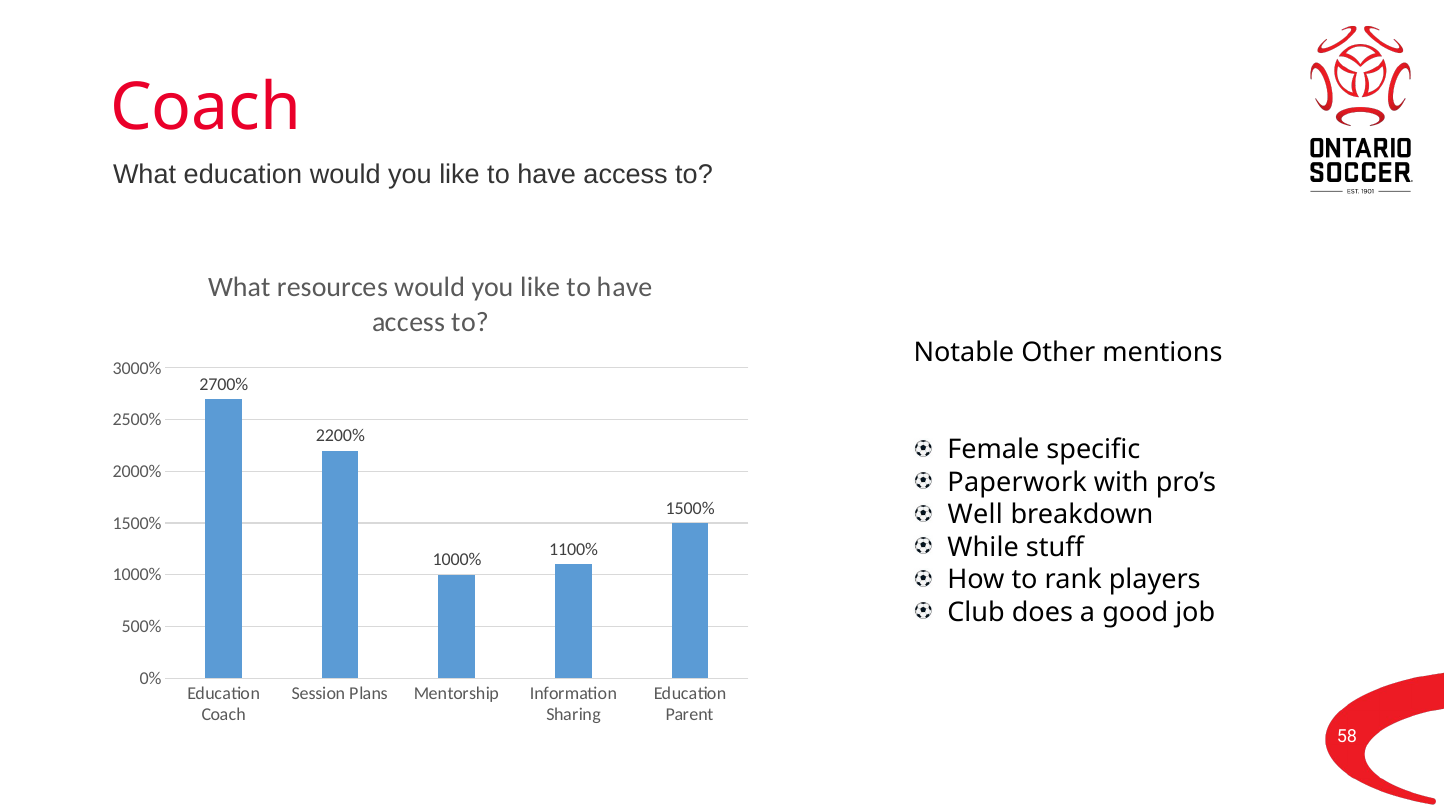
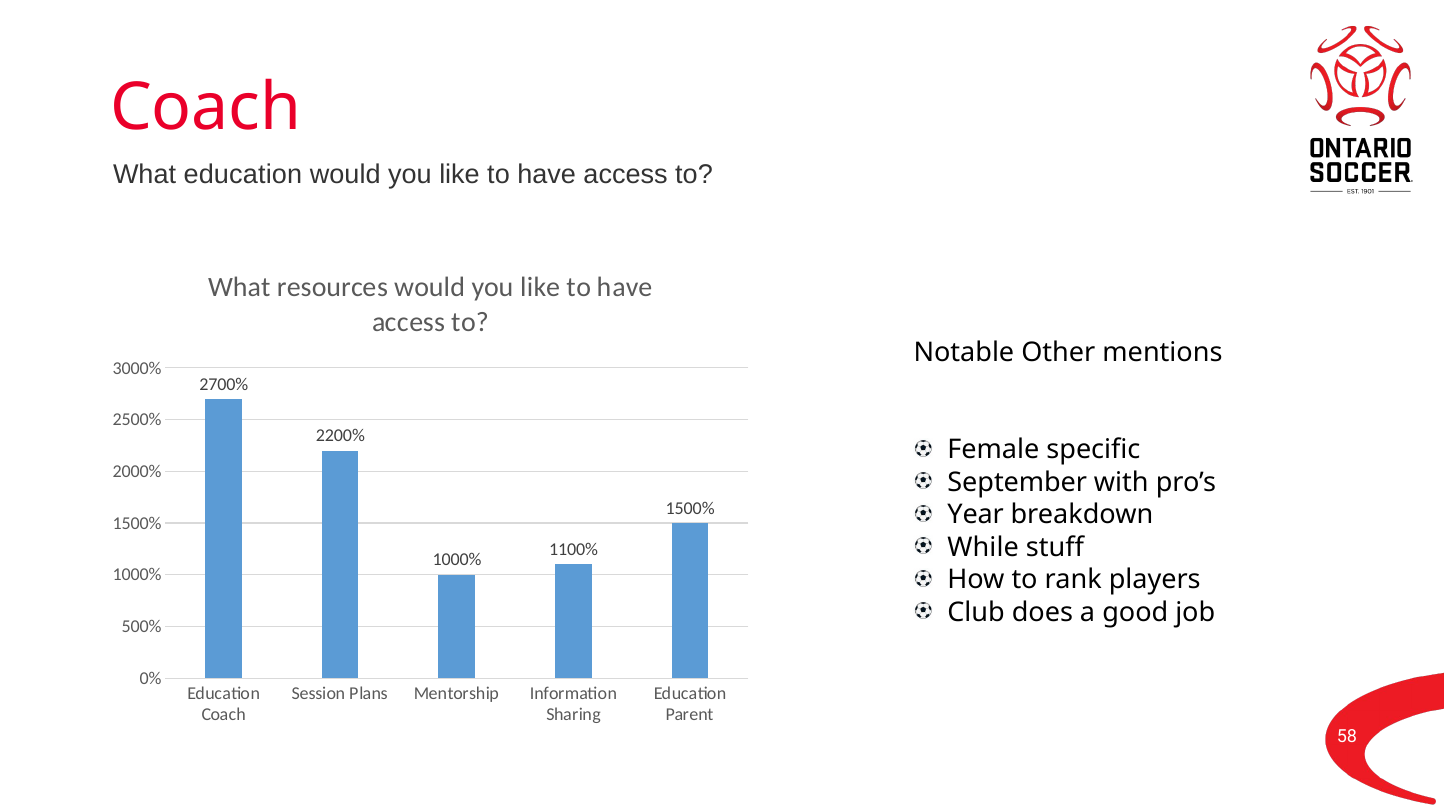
Paperwork: Paperwork -> September (1017, 482)
Well: Well -> Year (976, 515)
